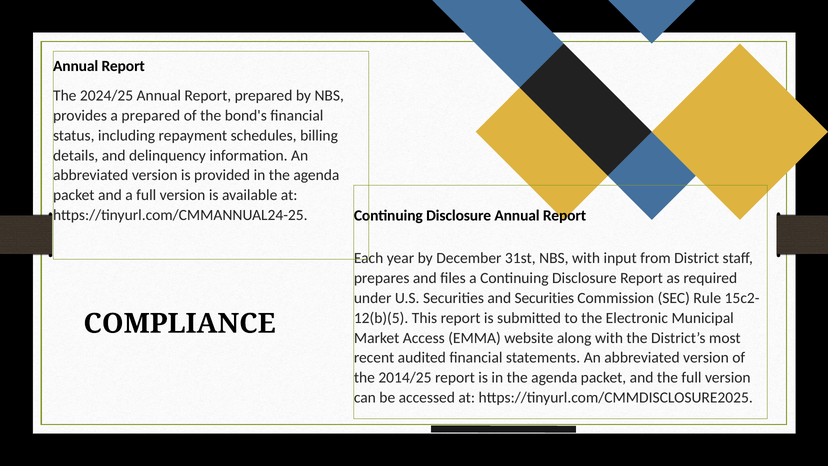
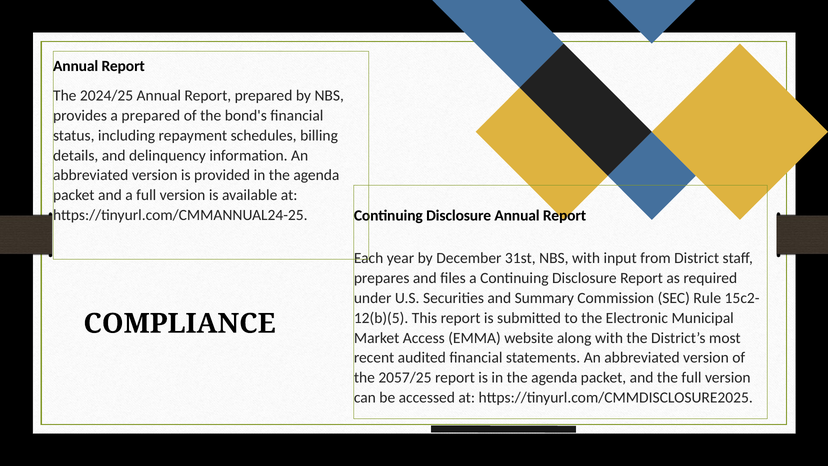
and Securities: Securities -> Summary (544, 298)
2014/25: 2014/25 -> 2057/25 (405, 378)
